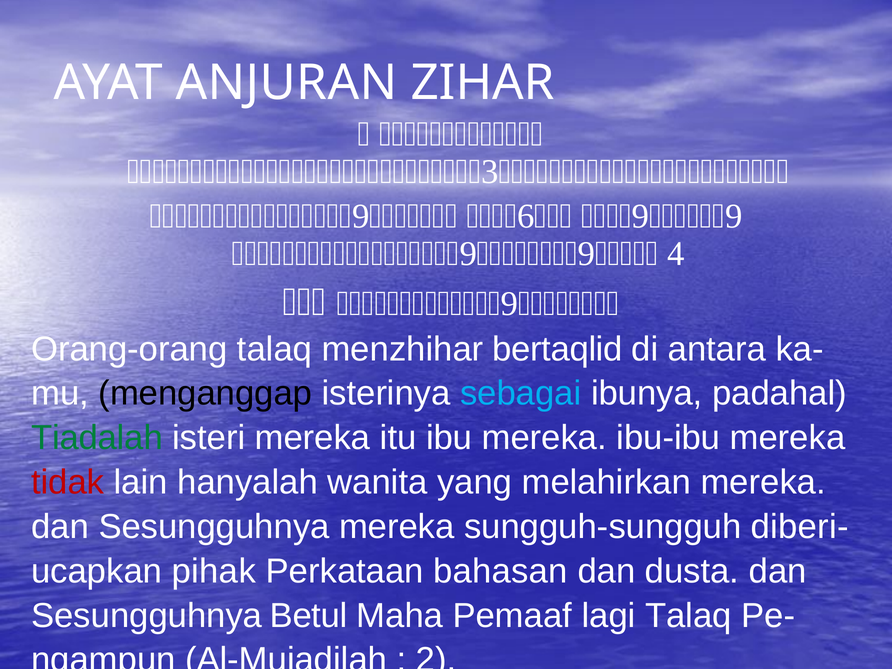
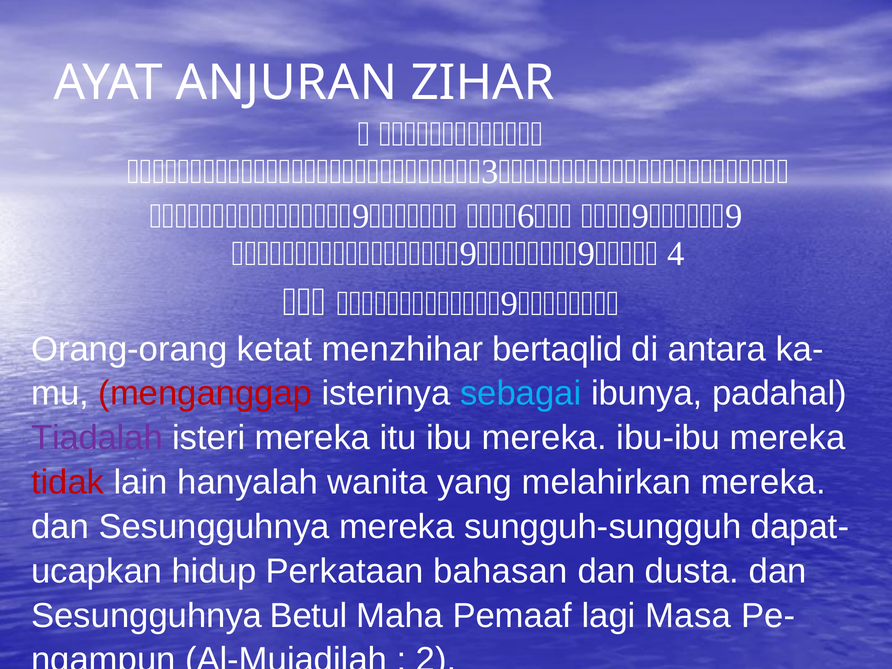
Orang-orang talaq: talaq -> ketat (275, 349)
menganggap colour: black -> red (205, 393)
Tiadalah colour: green -> purple (97, 438)
diberi-: diberi- -> dapat- (800, 527)
pihak: pihak -> hidup (214, 571)
lagi Talaq: Talaq -> Masa (688, 616)
